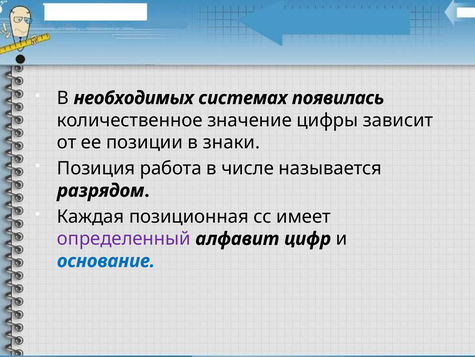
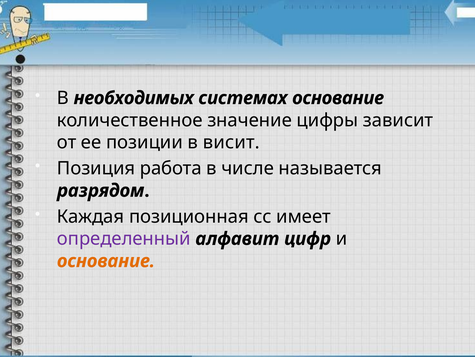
системах появилась: появилась -> основание (338, 98)
знаки: знаки -> висит (231, 142)
основание colour: blue -> orange (106, 261)
